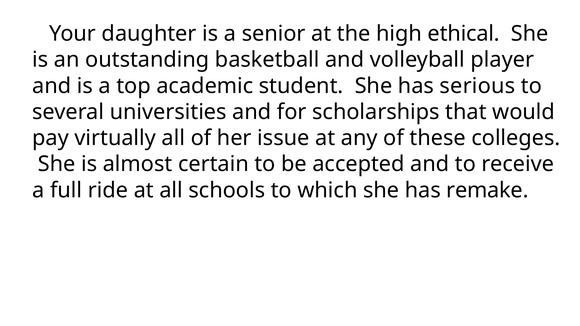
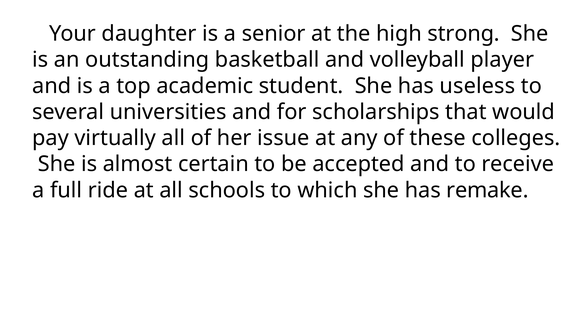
ethical: ethical -> strong (464, 34)
serious: serious -> useless (477, 86)
